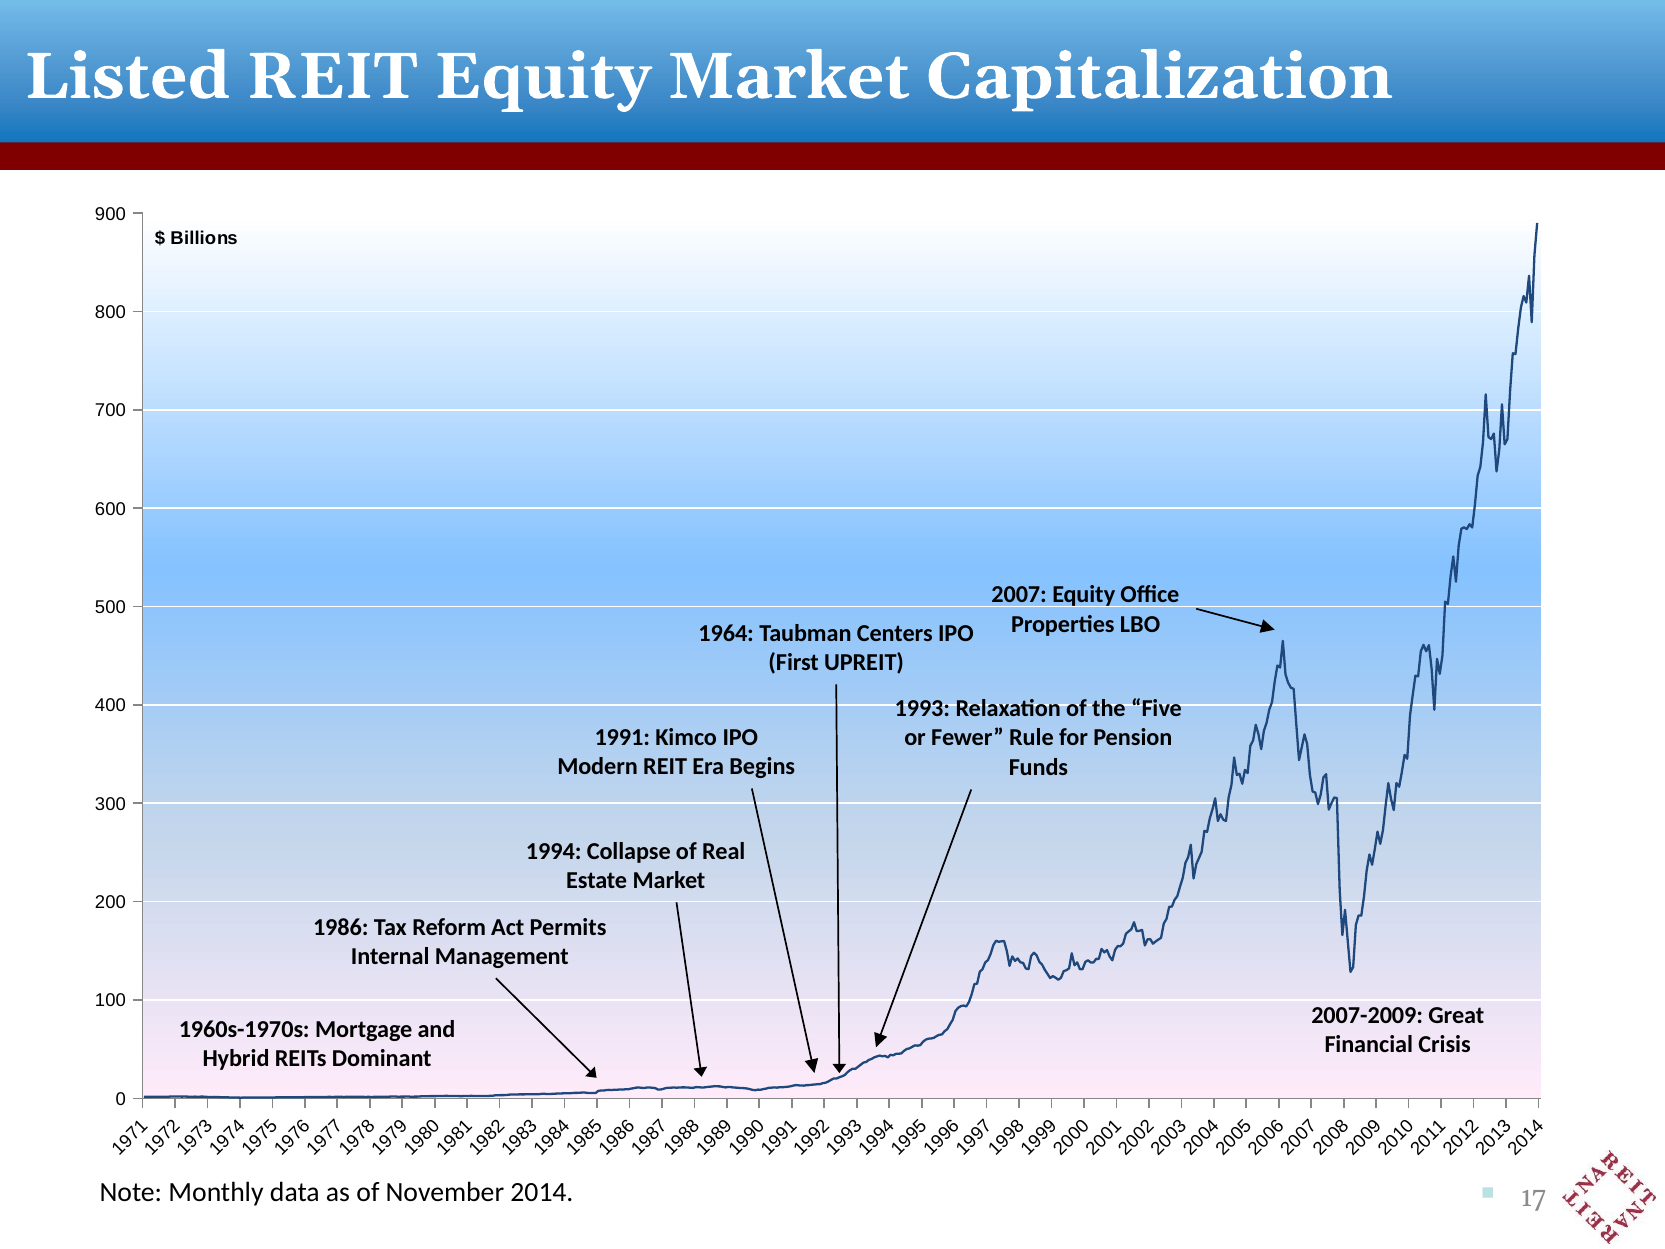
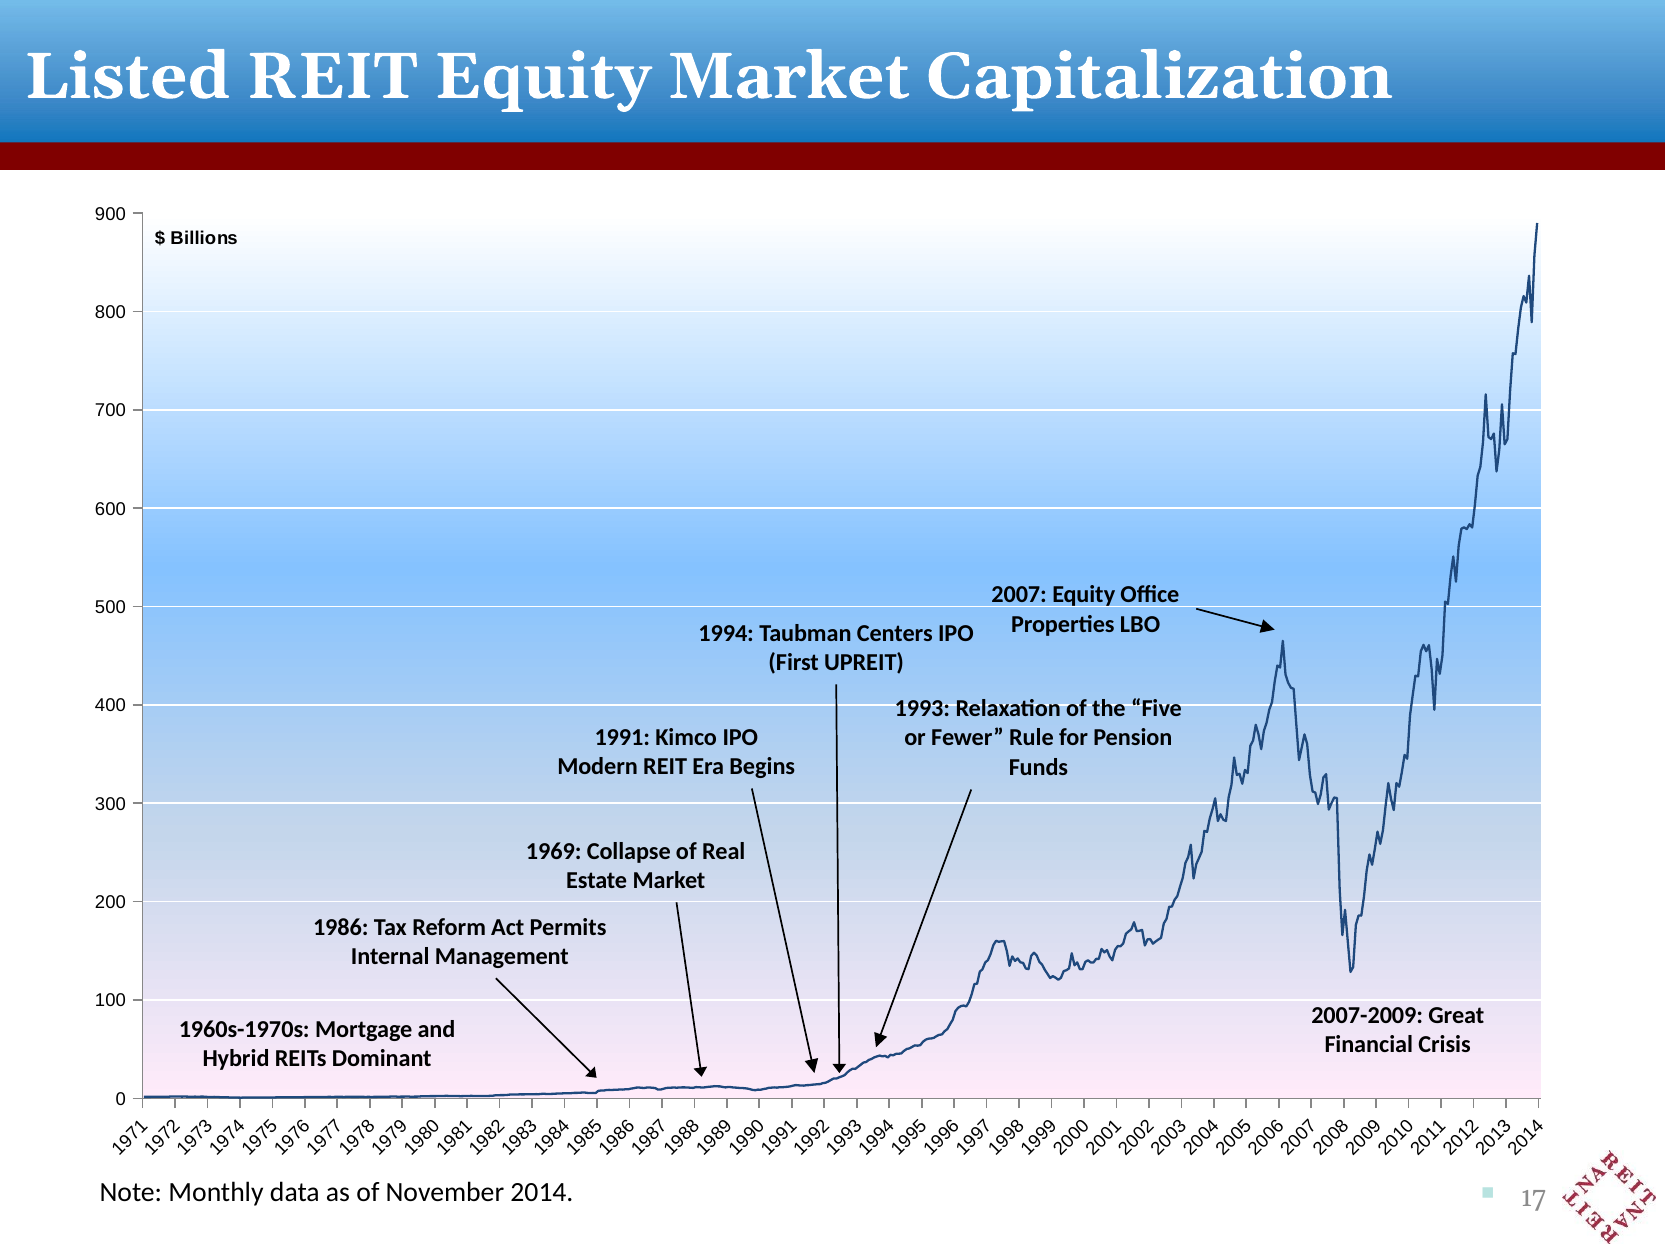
1964: 1964 -> 1994 (726, 633)
1994: 1994 -> 1969 (554, 851)
